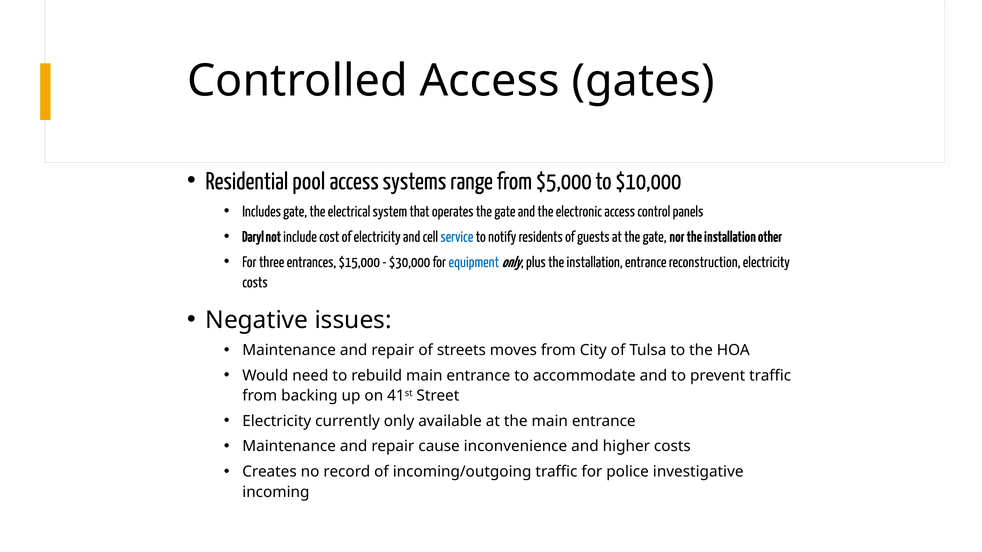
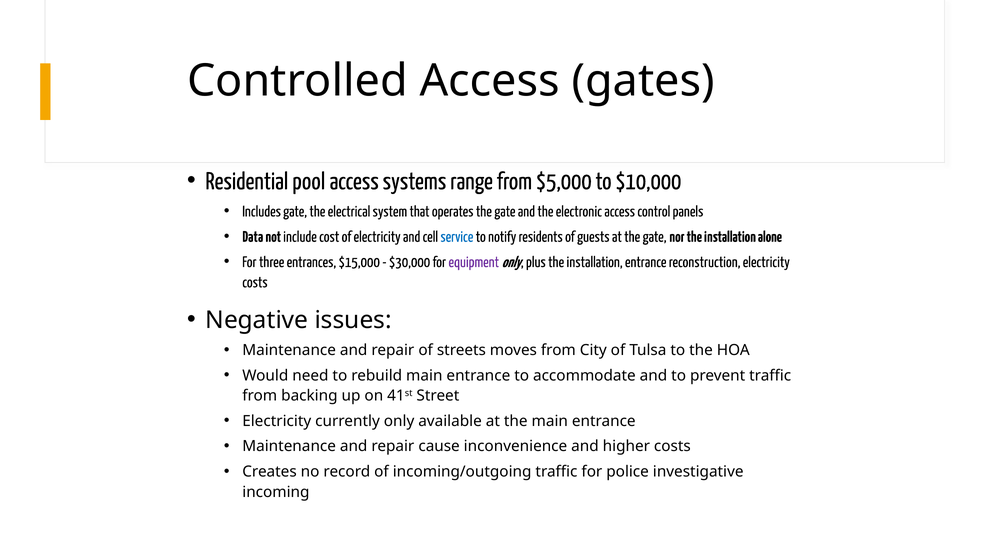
Daryl: Daryl -> Data (253, 237)
other: other -> alone (770, 237)
equipment colour: blue -> purple (474, 262)
